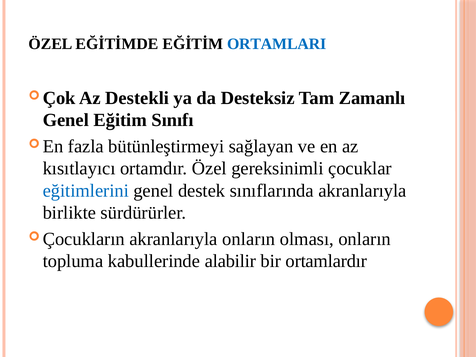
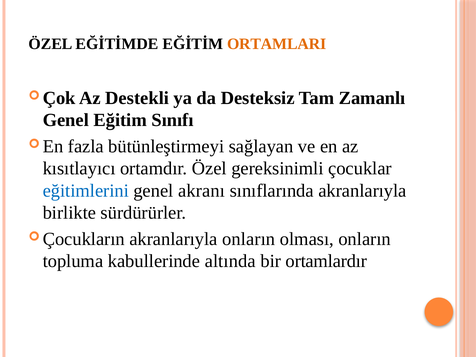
ORTAMLARI colour: blue -> orange (277, 44)
destek: destek -> akranı (202, 191)
alabilir: alabilir -> altında (230, 261)
